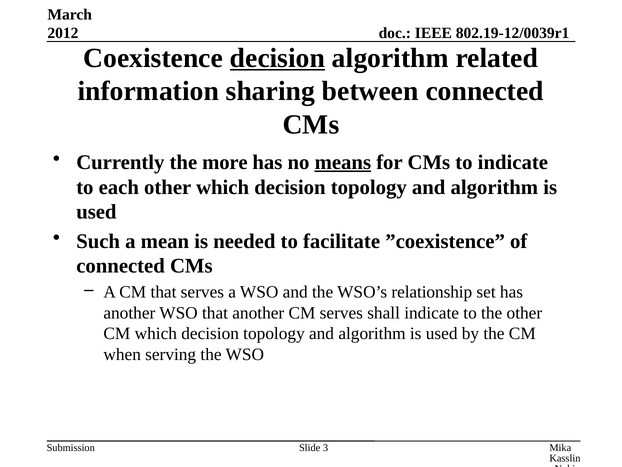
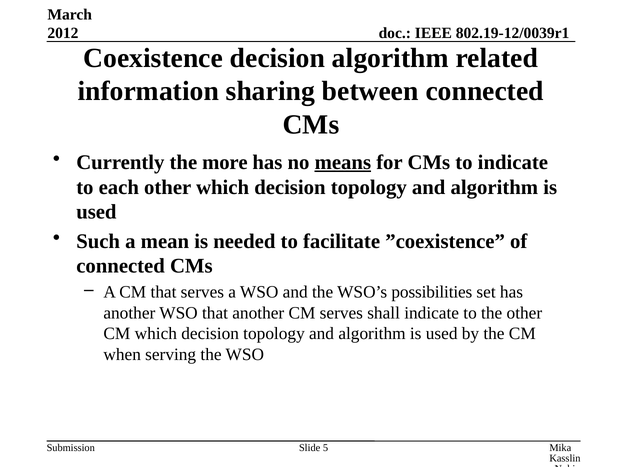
decision underline: present -> none (277, 58)
relationship: relationship -> possibilities (432, 292)
3: 3 -> 5 (325, 447)
